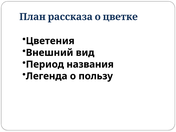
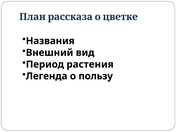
Цветения: Цветения -> Названия (50, 41)
названия: названия -> растения (90, 64)
